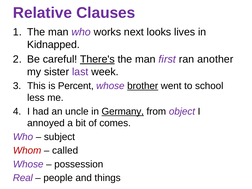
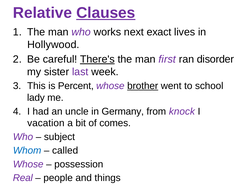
Clauses underline: none -> present (106, 13)
looks: looks -> exact (159, 32)
Kidnapped: Kidnapped -> Hollywood (53, 45)
another: another -> disorder (215, 59)
less: less -> lady (36, 98)
Germany underline: present -> none (123, 111)
object: object -> knock (182, 111)
annoyed: annoyed -> vacation (46, 123)
Whom colour: red -> blue (27, 151)
